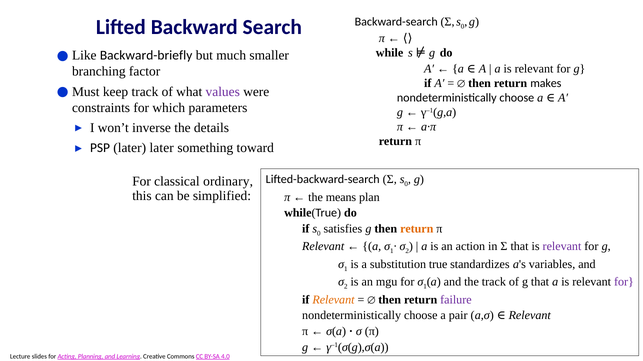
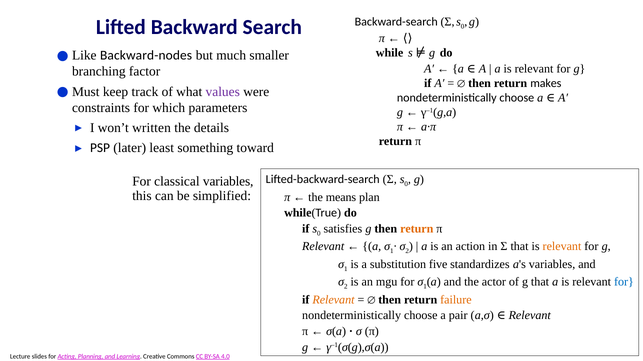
Backward-briefly: Backward-briefly -> Backward-nodes (146, 56)
inverse: inverse -> written (152, 128)
later later: later -> least (162, 148)
classical ordinary: ordinary -> variables (228, 182)
relevant colour: purple -> orange (562, 247)
true: true -> five (438, 265)
the track: track -> actor (494, 282)
for colour: purple -> blue (624, 282)
failure colour: purple -> orange (456, 300)
